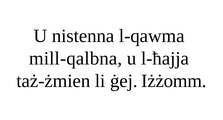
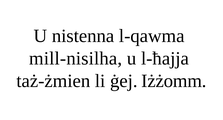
mill-qalbna: mill-qalbna -> mill-nisilha (76, 58)
